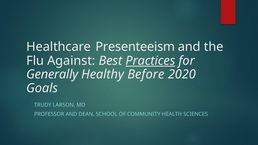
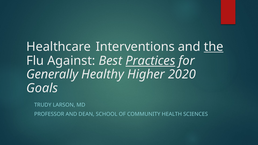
Presenteeism: Presenteeism -> Interventions (135, 47)
the underline: none -> present (214, 47)
Before: Before -> Higher (146, 74)
